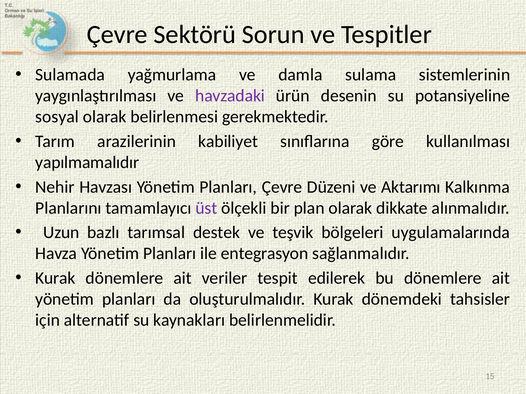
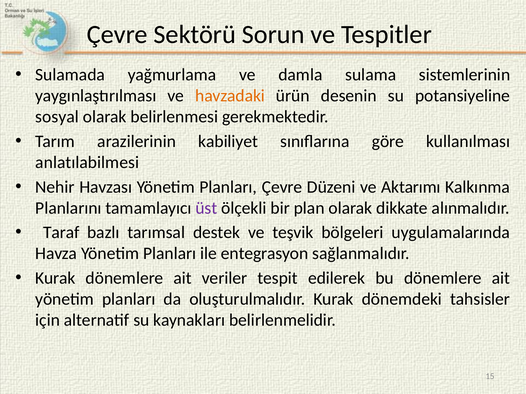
havzadaki colour: purple -> orange (230, 96)
yapılmamalıdır: yapılmamalıdır -> anlatılabilmesi (87, 163)
Uzun: Uzun -> Taraf (61, 233)
